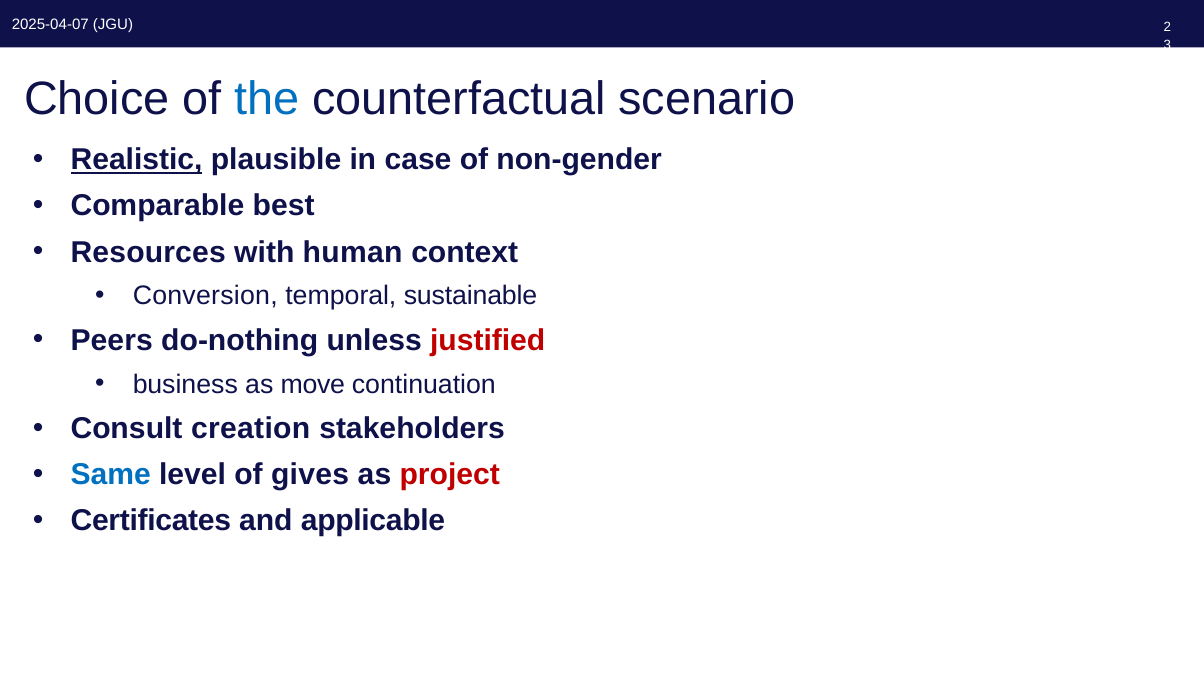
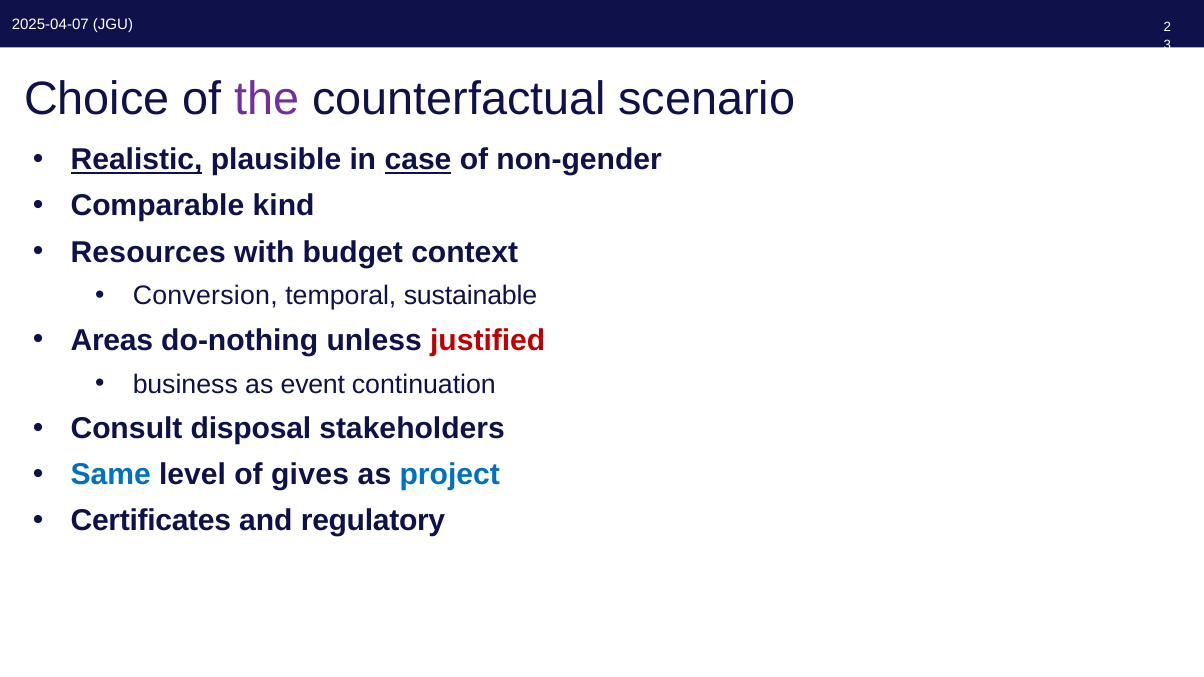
the colour: blue -> purple (267, 99)
case underline: none -> present (418, 160)
best: best -> kind (284, 206)
human: human -> budget (353, 252)
Peers: Peers -> Areas (112, 341)
move: move -> event (313, 385)
creation: creation -> disposal (251, 429)
project colour: red -> blue (450, 475)
applicable: applicable -> regulatory (373, 521)
